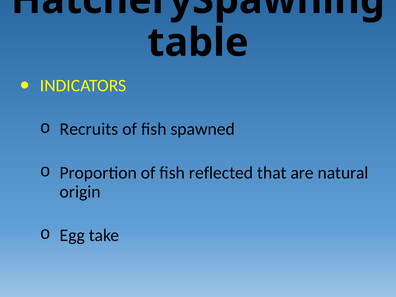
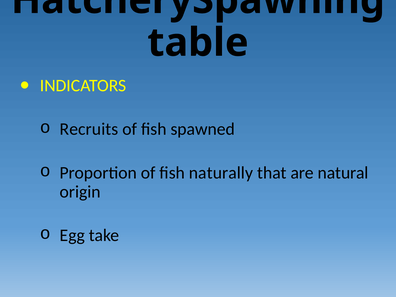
reflected: reflected -> naturally (221, 173)
